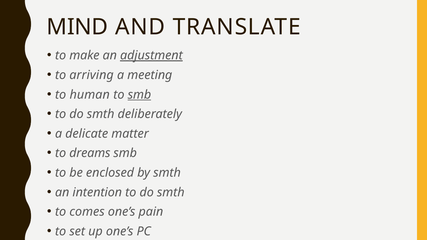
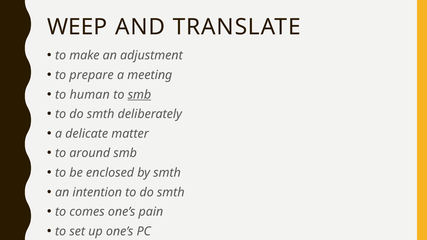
MIND: MIND -> WEEP (77, 27)
adjustment underline: present -> none (151, 56)
arriving: arriving -> prepare (92, 75)
dreams: dreams -> around (90, 153)
